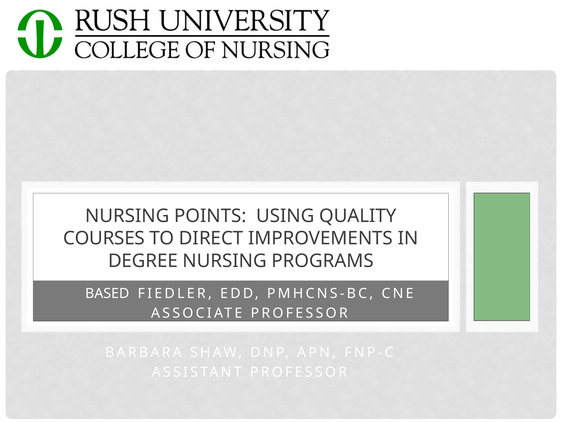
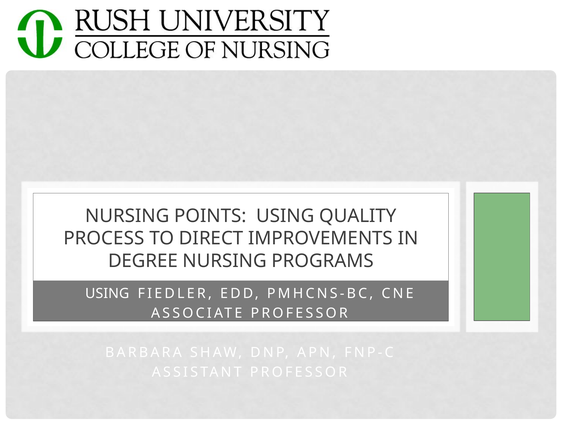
COURSES: COURSES -> PROCESS (104, 238)
BASED: BASED -> USING (107, 293)
